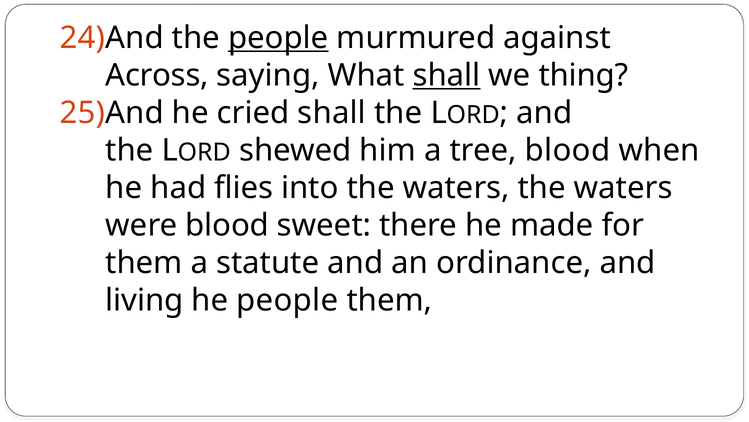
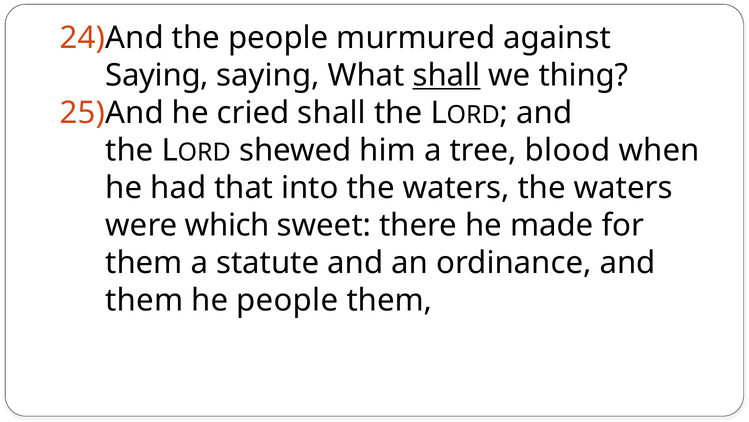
people underline: present -> none (278, 38)
Across: Across -> Saying (157, 75)
flies: flies -> that (244, 187)
were blood: blood -> which (227, 225)
living: living -> them (144, 300)
